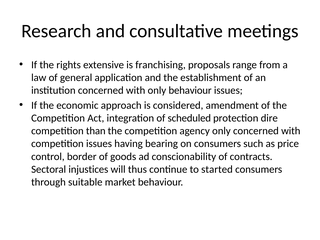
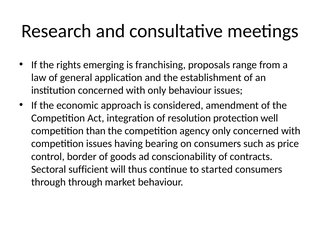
extensive: extensive -> emerging (104, 65)
scheduled: scheduled -> resolution (189, 118)
dire: dire -> well (269, 118)
injustices: injustices -> sufficient (88, 169)
through suitable: suitable -> through (85, 182)
